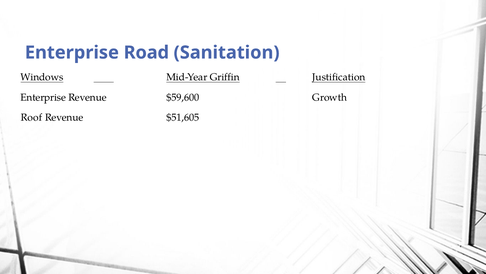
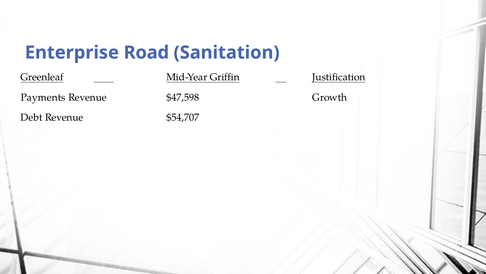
Windows: Windows -> Greenleaf (42, 77)
Enterprise: Enterprise -> Payments (43, 97)
$59,600: $59,600 -> $47,598 (183, 97)
Roof: Roof -> Debt (32, 117)
$51,605: $51,605 -> $54,707 (183, 117)
